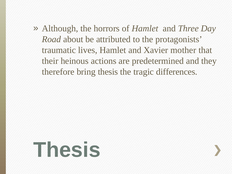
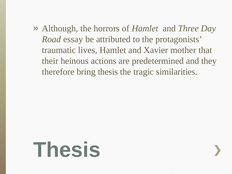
about: about -> essay (73, 39)
differences: differences -> similarities (177, 72)
